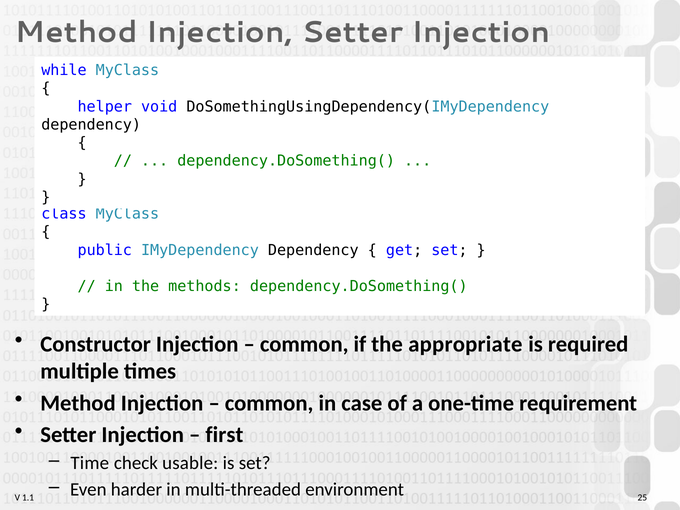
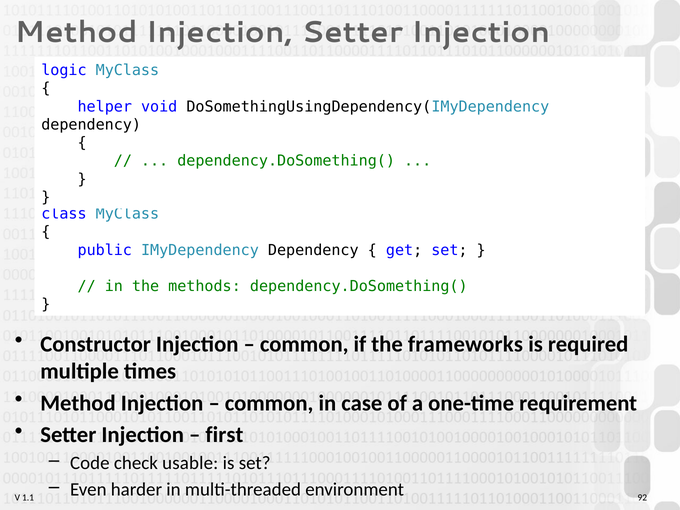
while: while -> logic (64, 70)
appropriate: appropriate -> frameworks (465, 344)
Time: Time -> Code (90, 463)
25: 25 -> 92 (642, 498)
